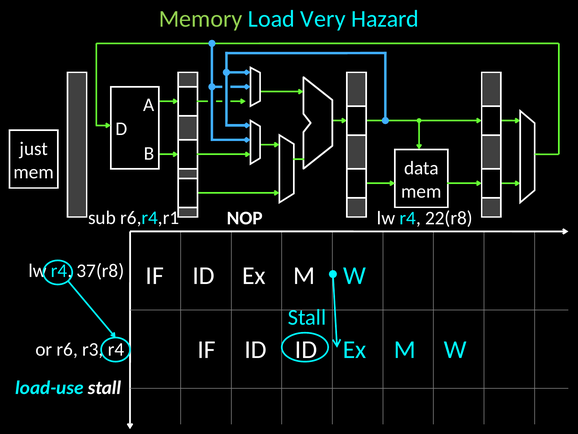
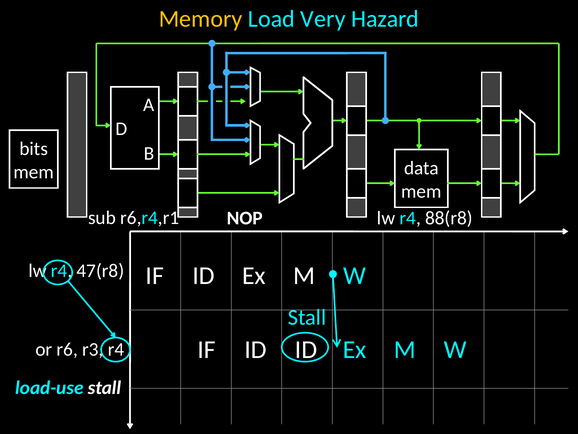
Memory colour: light green -> yellow (201, 19)
just: just -> bits (34, 149)
22(r8: 22(r8 -> 88(r8 (449, 218)
37(r8: 37(r8 -> 47(r8 (100, 271)
